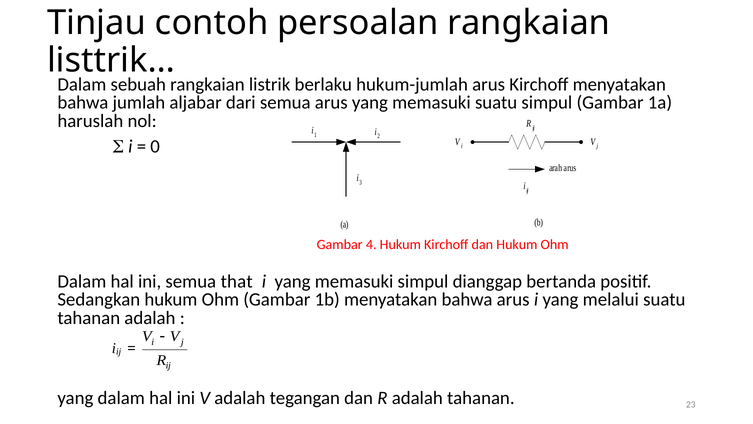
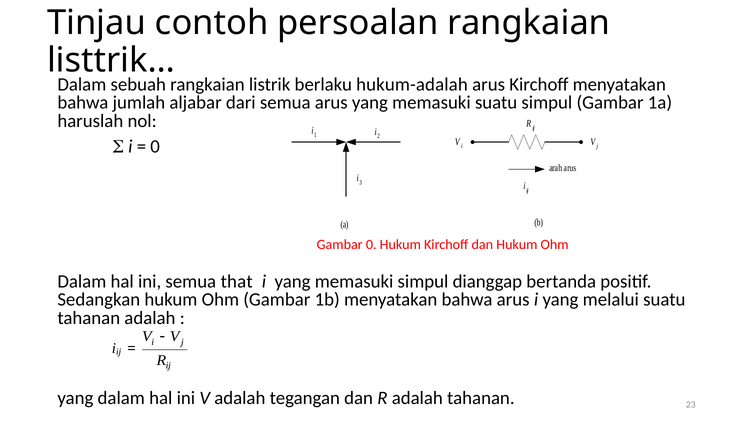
hukum-jumlah: hukum-jumlah -> hukum-adalah (412, 84)
Gambar 4: 4 -> 0 (371, 244)
